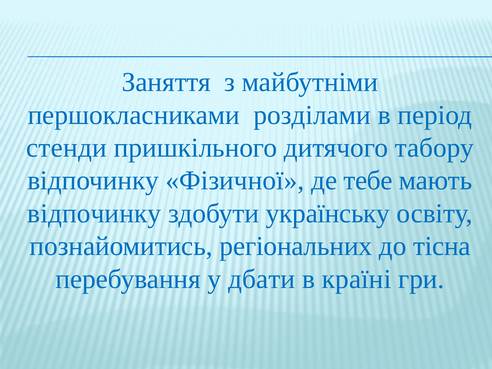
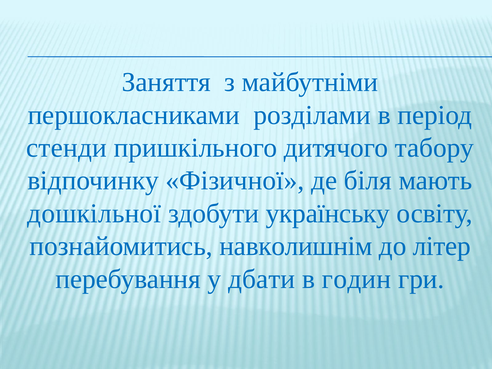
тебе: тебе -> біля (368, 181)
відпочинку: відпочинку -> дошкільної (94, 213)
регіональних: регіональних -> навколишнім (296, 246)
тісна: тісна -> літер (442, 246)
країні: країні -> годин (357, 279)
